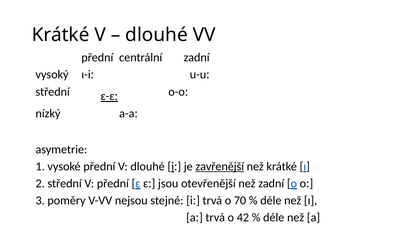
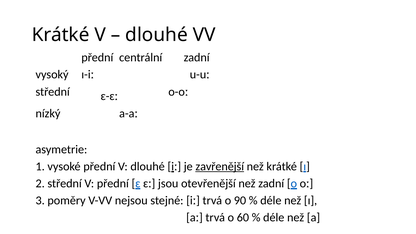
ɛ-ɛː underline: present -> none (109, 96)
70: 70 -> 90 (240, 201)
42: 42 -> 60 (243, 218)
